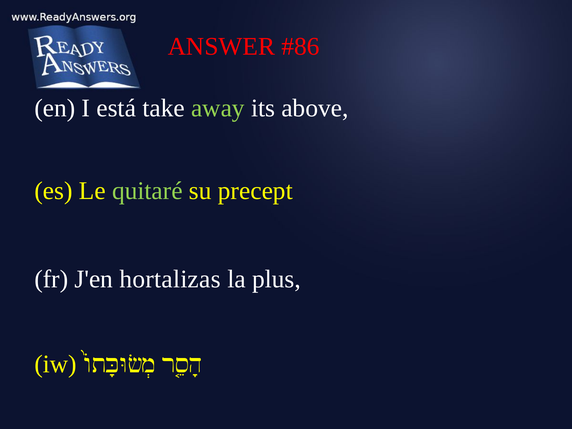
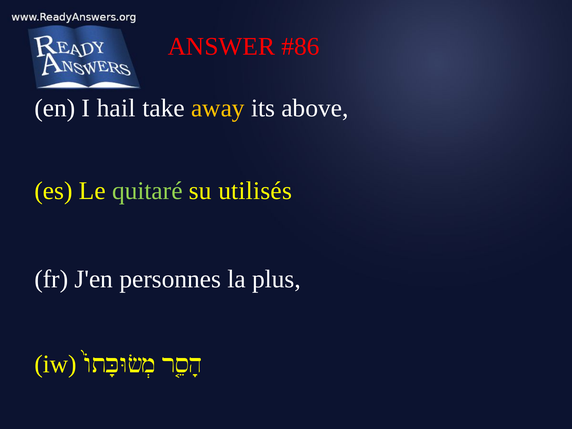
está: está -> hail (116, 108)
away colour: light green -> yellow (218, 108)
precept: precept -> utilisés (255, 191)
hortalizas: hortalizas -> personnes (170, 279)
